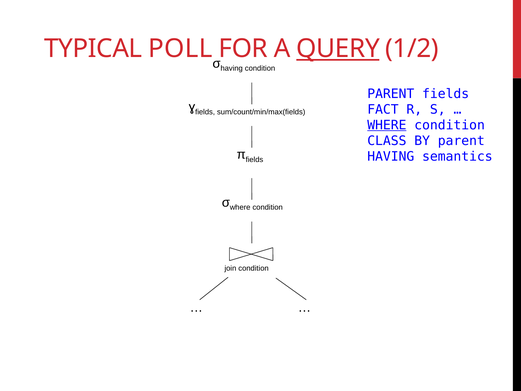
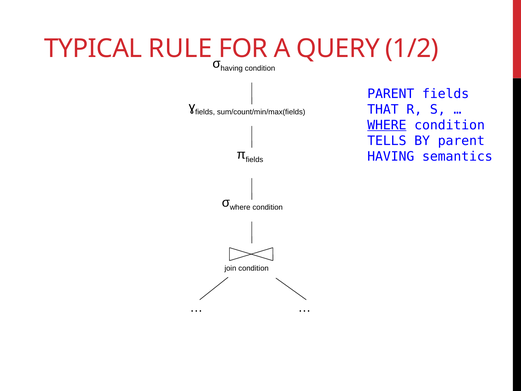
POLL: POLL -> RULE (180, 49)
QUERY underline: present -> none (338, 49)
FACT: FACT -> THAT (383, 109)
CLASS: CLASS -> TELLS (387, 141)
